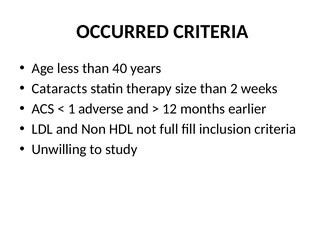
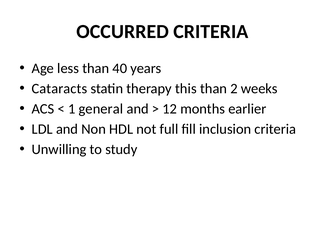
size: size -> this (186, 88)
adverse: adverse -> general (101, 109)
